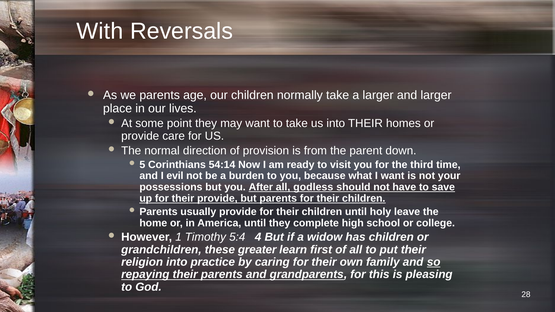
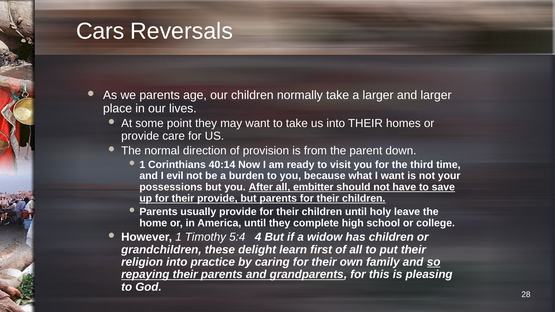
With: With -> Cars (100, 31)
5: 5 -> 1 (142, 165)
54:14: 54:14 -> 40:14 (222, 165)
godless: godless -> embitter (313, 187)
greater: greater -> delight (257, 250)
